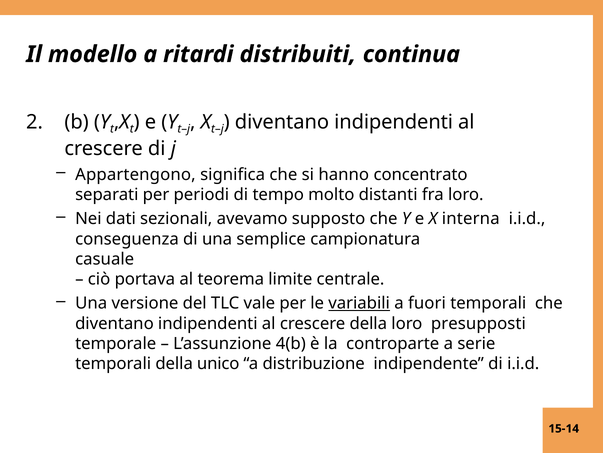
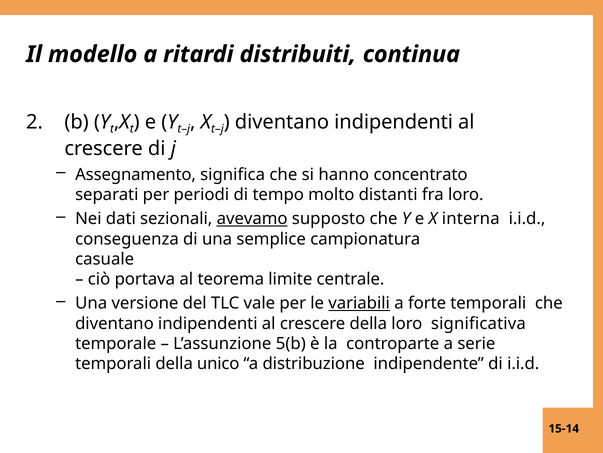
Appartengono: Appartengono -> Assegnamento (136, 174)
avevamo underline: none -> present (252, 218)
fuori: fuori -> forte (427, 303)
presupposti: presupposti -> significativa (478, 323)
4(b: 4(b -> 5(b (291, 343)
